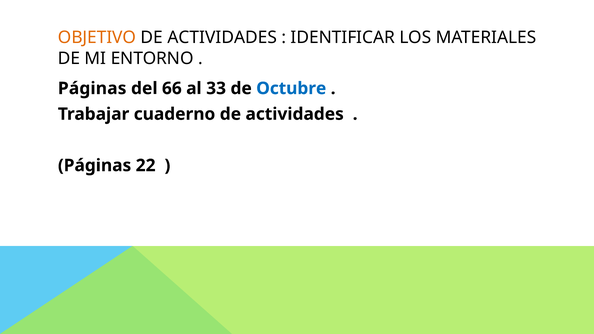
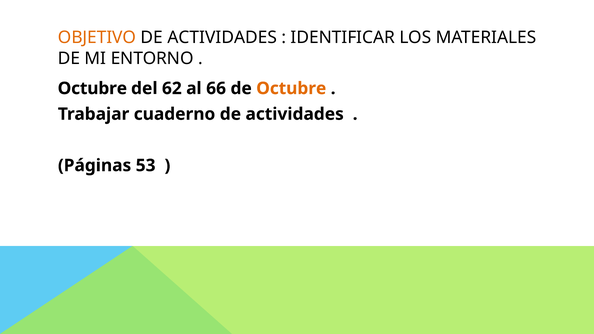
Páginas: Páginas -> Octubre (92, 88)
66: 66 -> 62 (172, 88)
33: 33 -> 66 (216, 88)
Octubre colour: blue -> orange (291, 88)
22: 22 -> 53 (146, 166)
